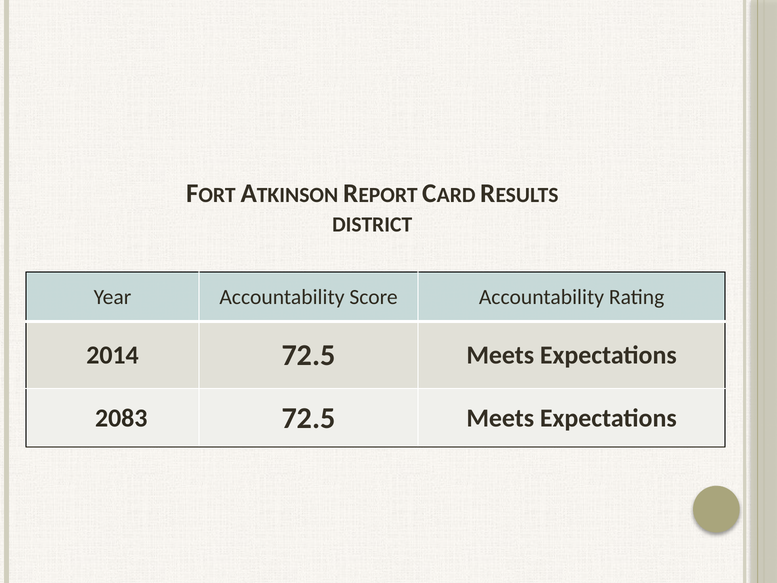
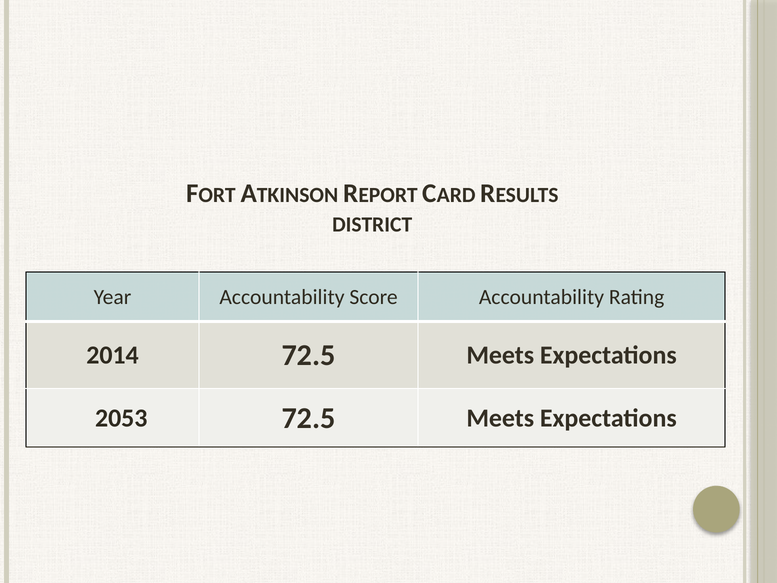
2083: 2083 -> 2053 (121, 418)
